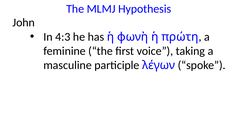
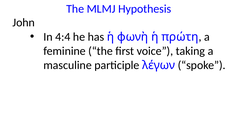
4:3: 4:3 -> 4:4 (63, 37)
